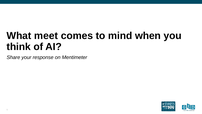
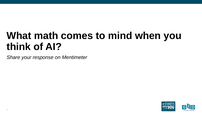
meet: meet -> math (46, 36)
